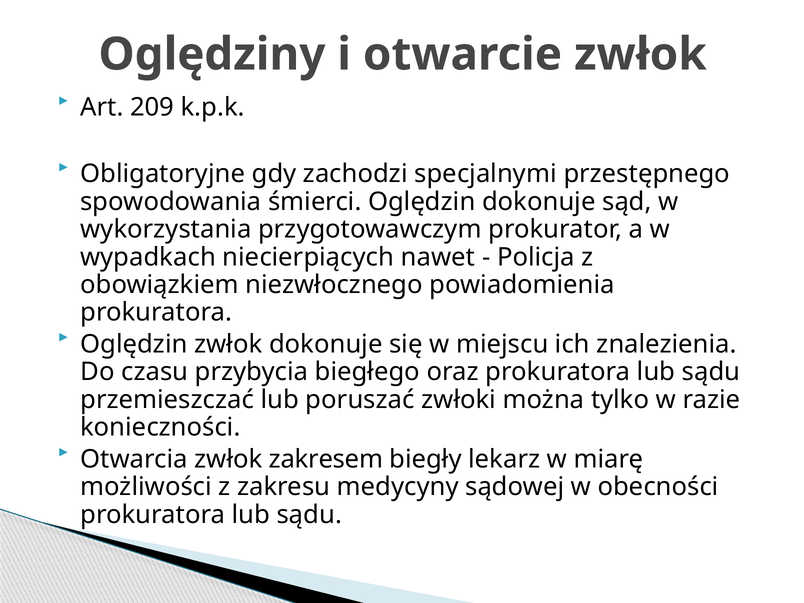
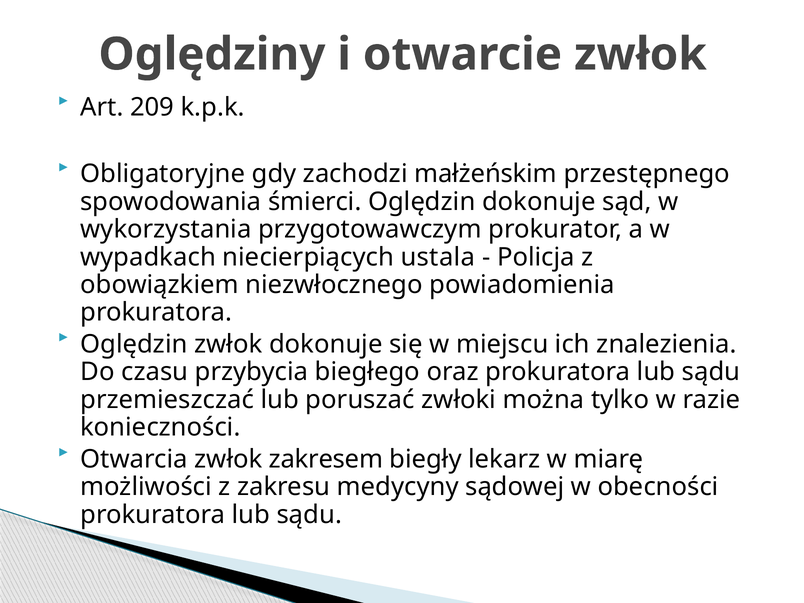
specjalnymi: specjalnymi -> małżeńskim (486, 174)
nawet: nawet -> ustala (438, 257)
